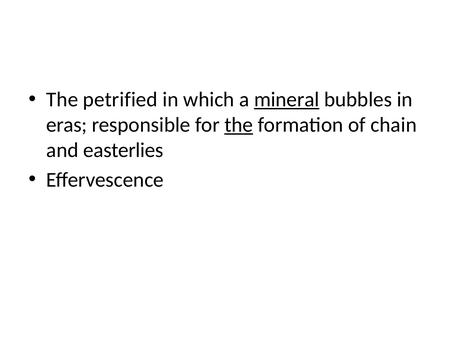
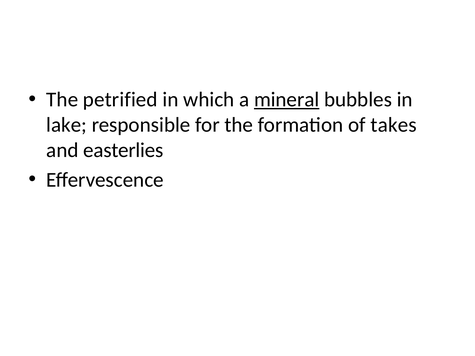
eras: eras -> lake (67, 125)
the underline: present -> none (239, 125)
chain: chain -> takes (394, 125)
